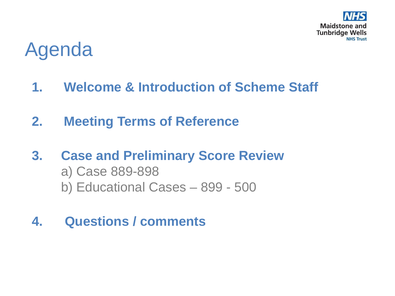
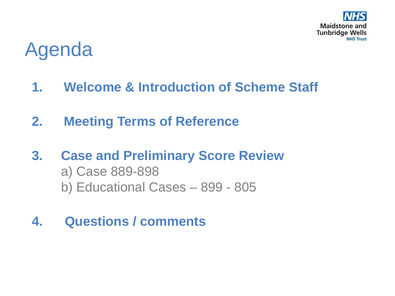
500: 500 -> 805 (245, 187)
